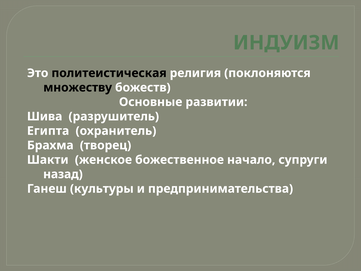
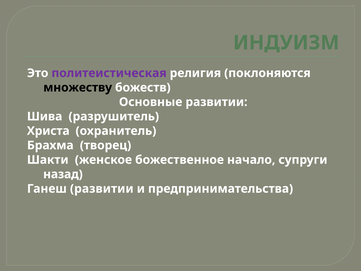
политеистическая colour: black -> purple (109, 73)
Египта: Египта -> Христа (48, 131)
Ганеш культуры: культуры -> развитии (102, 189)
